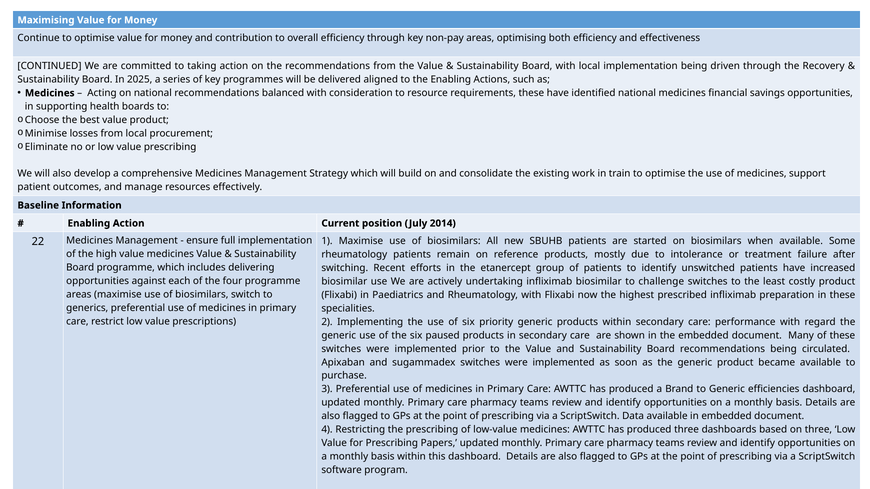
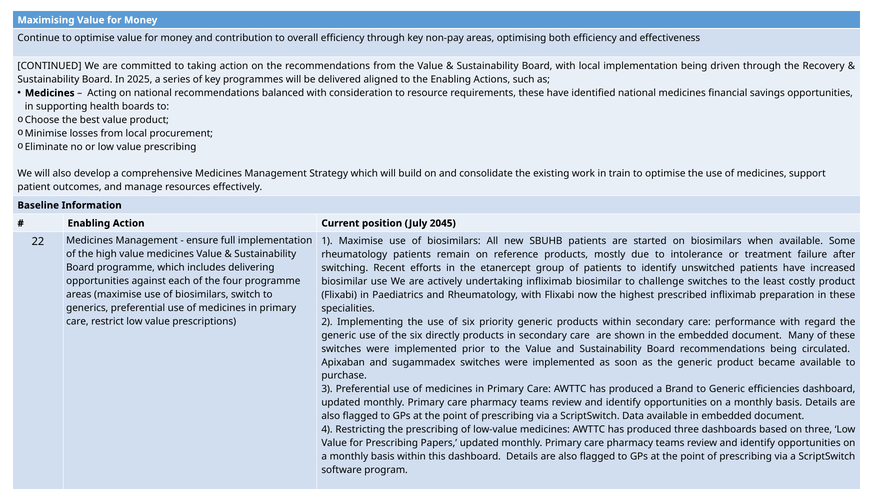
2014: 2014 -> 2045 (443, 223)
paused: paused -> directly (443, 336)
